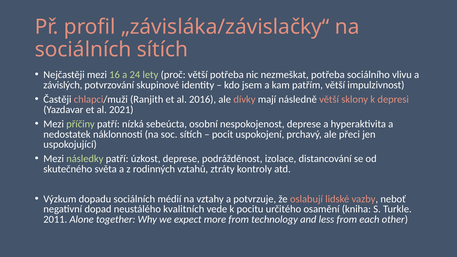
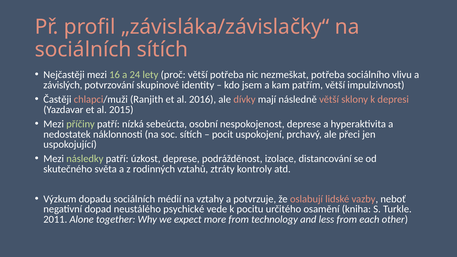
2021: 2021 -> 2015 (121, 110)
kvalitních: kvalitních -> psychické (184, 209)
